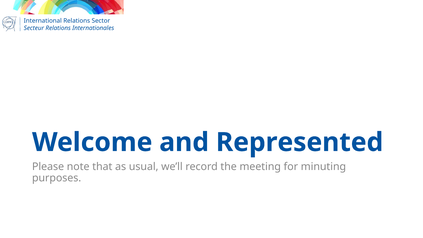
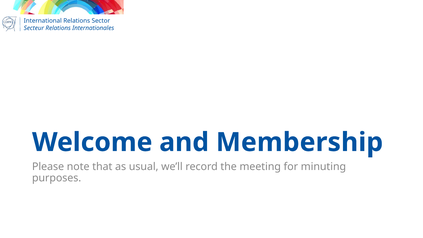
Represented: Represented -> Membership (299, 142)
